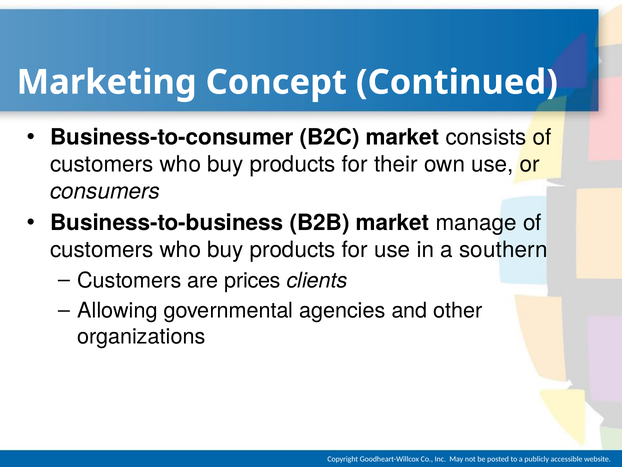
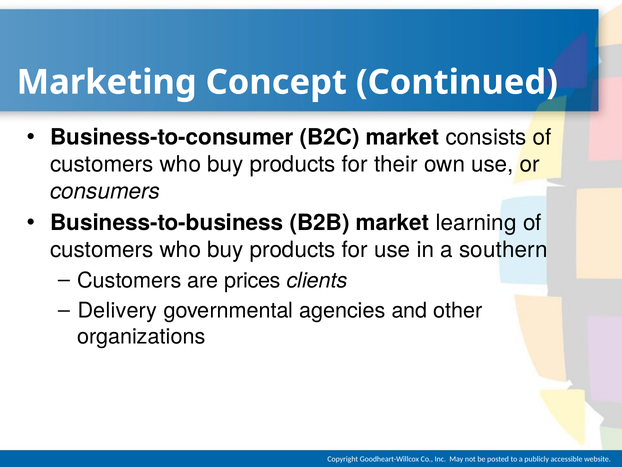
manage: manage -> learning (476, 223)
Allowing: Allowing -> Delivery (117, 310)
